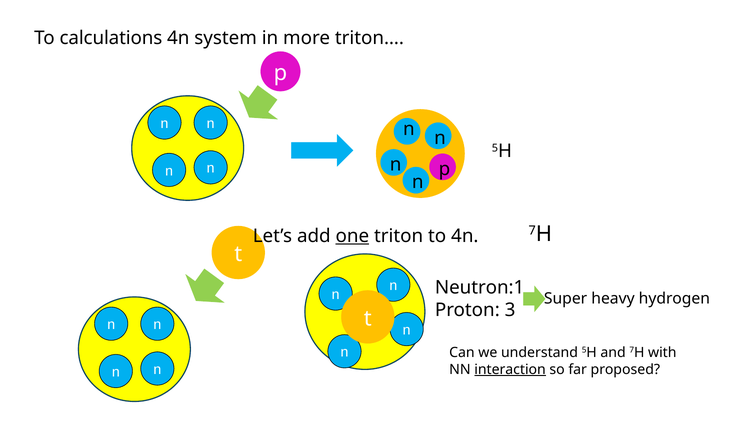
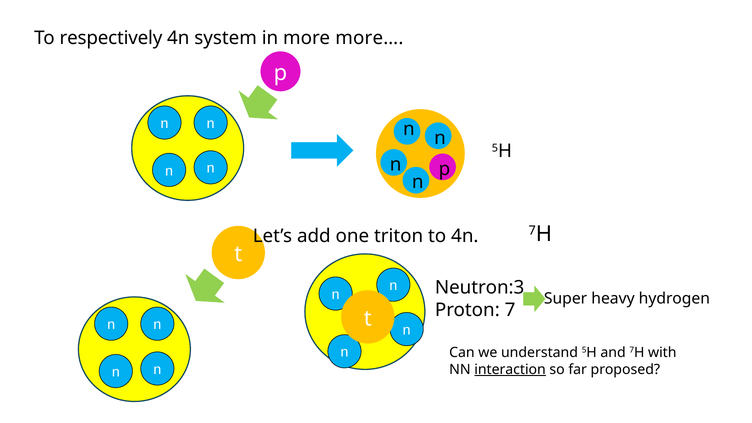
calculations: calculations -> respectively (111, 38)
triton…: triton… -> more… (369, 38)
one underline: present -> none (352, 236)
Neutron:1: Neutron:1 -> Neutron:3 (480, 288)
3: 3 -> 7 (510, 310)
